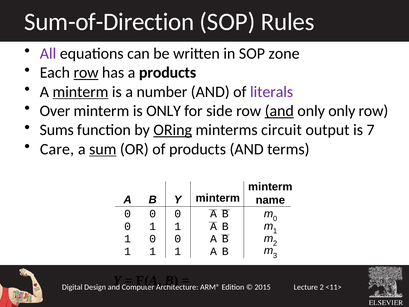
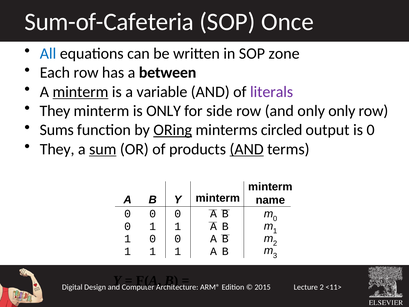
Sum-of-Direction: Sum-of-Direction -> Sum-of-Cafeteria (109, 22)
Rules: Rules -> Once (288, 22)
All colour: purple -> blue (48, 54)
row underline: present -> none (86, 73)
a products: products -> between (168, 73)
number: number -> variable (162, 92)
Over: Over -> They (55, 111)
and underline: present -> none (279, 111)
circuit: circuit -> circled (282, 130)
is 7: 7 -> 0 (371, 130)
Care: Care -> They (57, 149)
AND underline: none -> present (247, 149)
